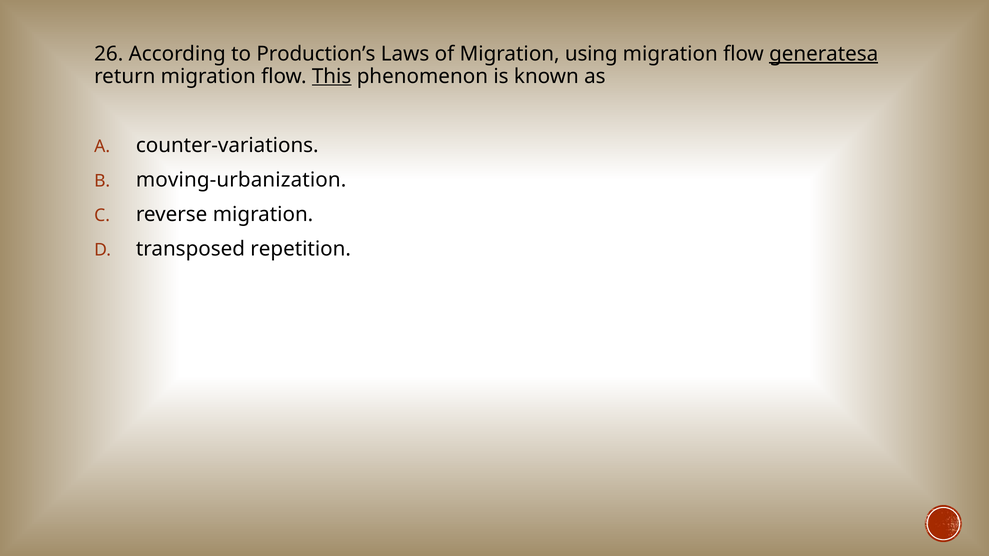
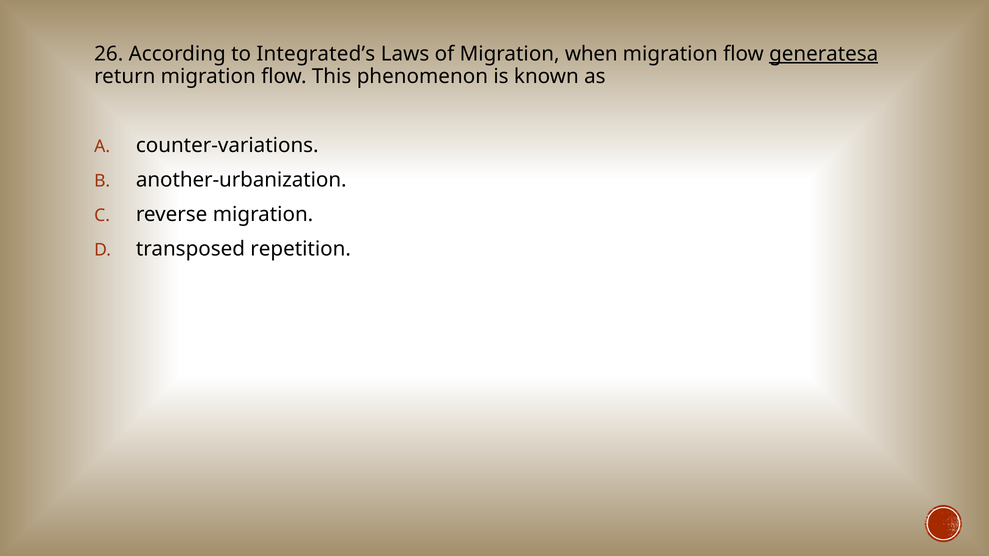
Production’s: Production’s -> Integrated’s (316, 54)
using: using -> when (591, 54)
This underline: present -> none (332, 76)
moving-urbanization: moving-urbanization -> another-urbanization (241, 180)
